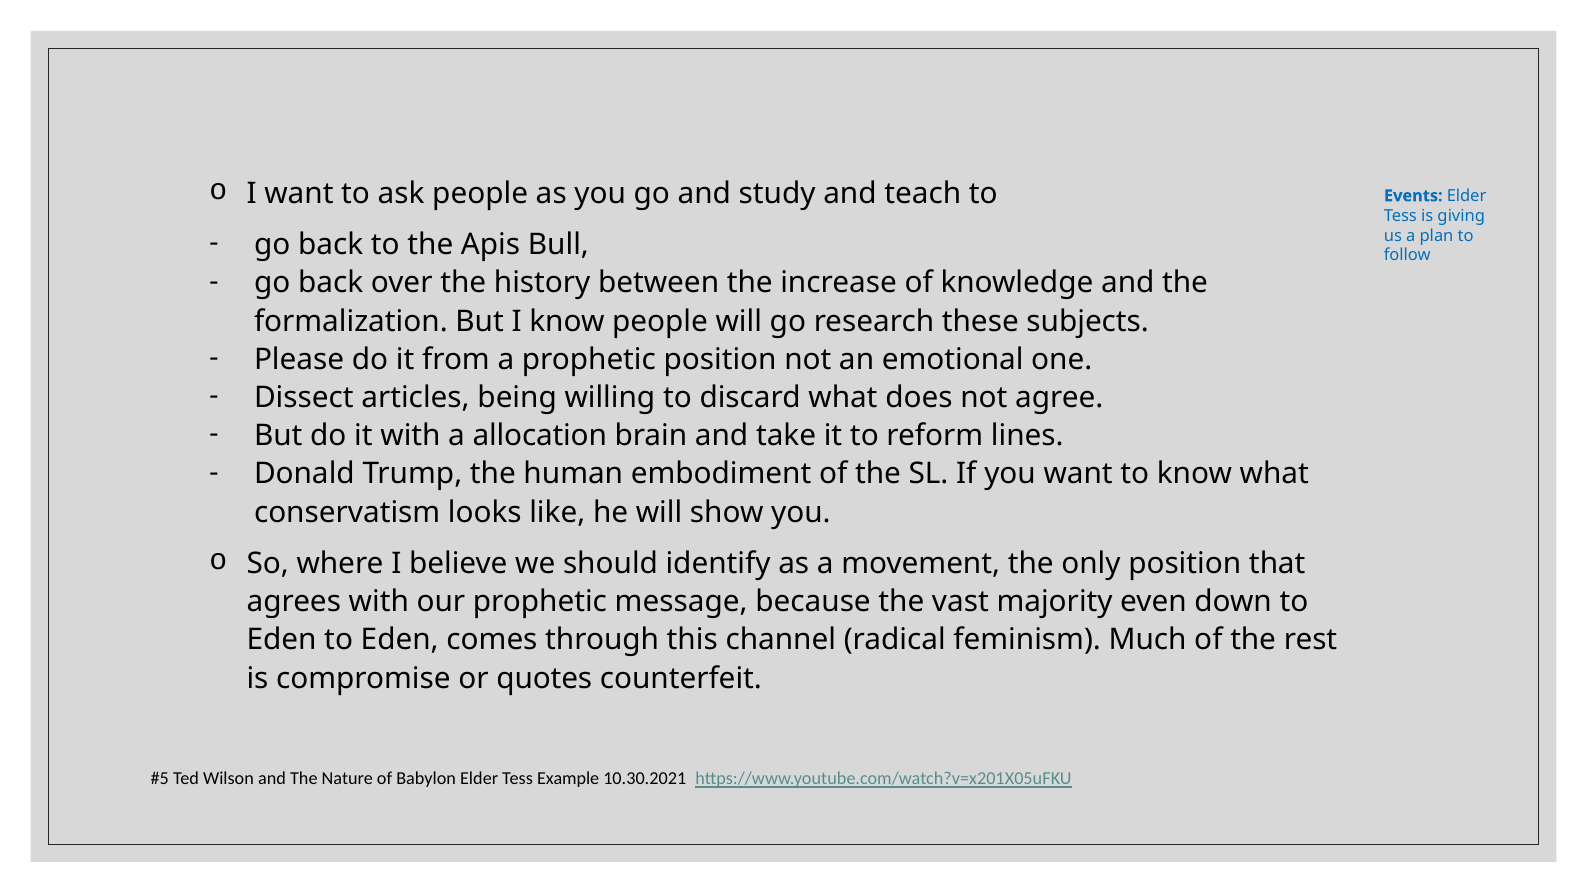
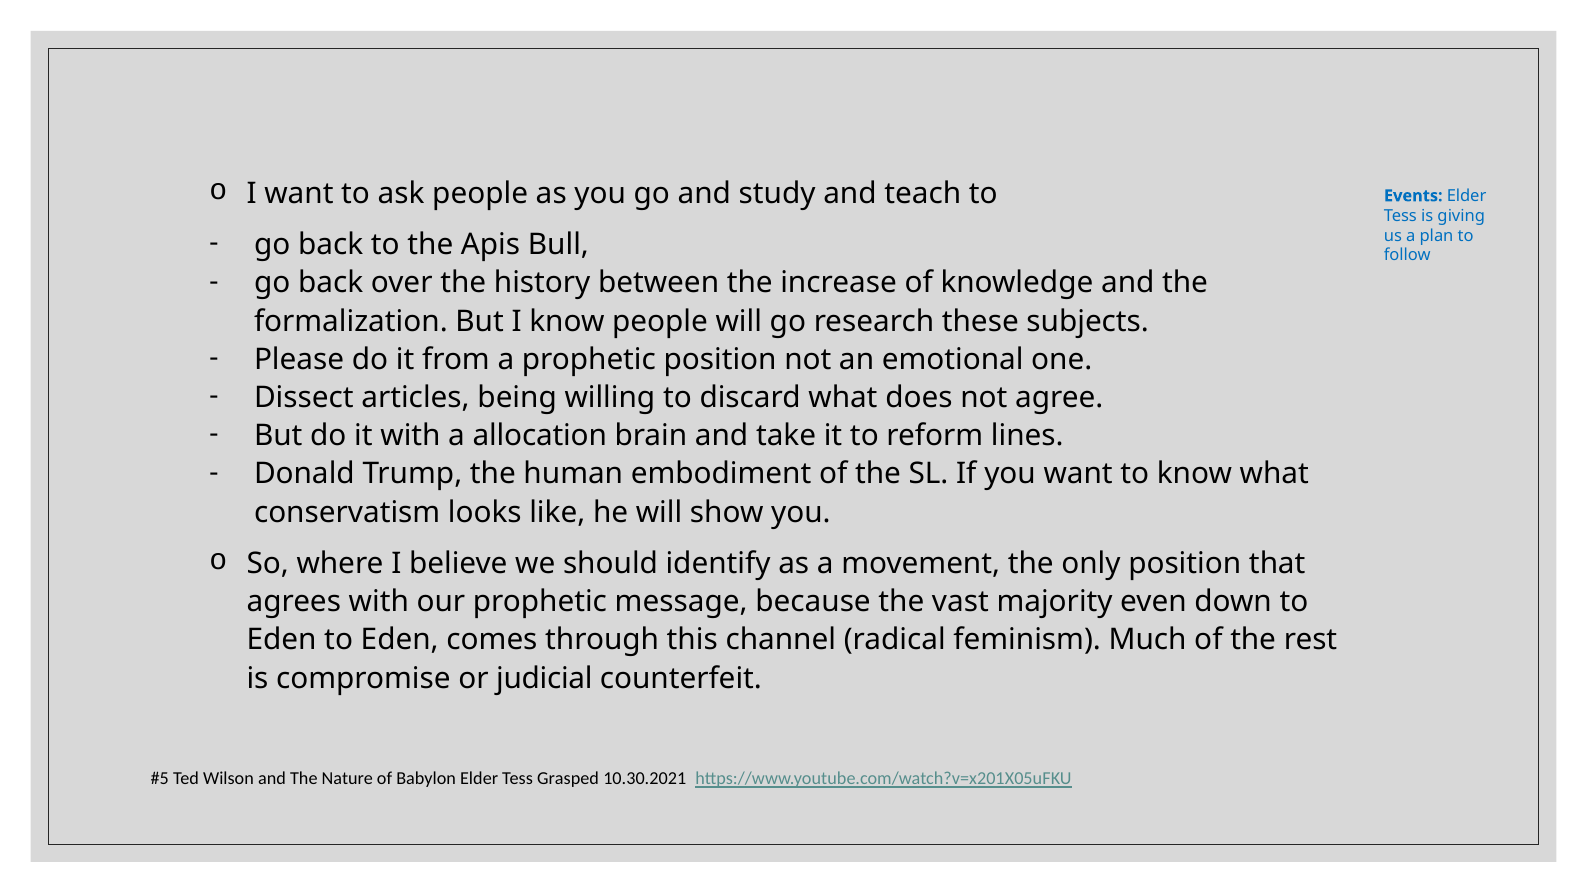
quotes: quotes -> judicial (544, 678)
Example: Example -> Grasped (568, 779)
